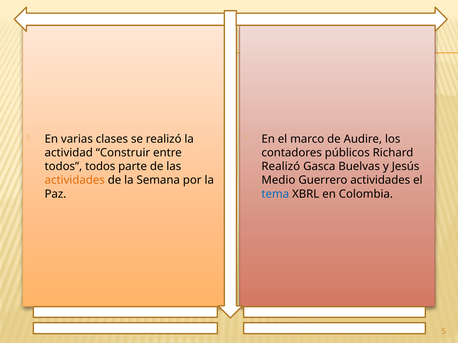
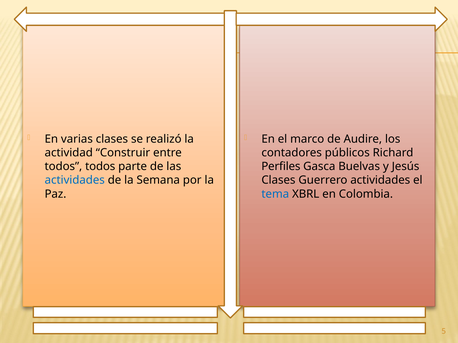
Realizó: Realizó -> Perfiles (281, 167)
actividades colour: orange -> blue (75, 180)
Medio: Medio -> Clases (278, 180)
